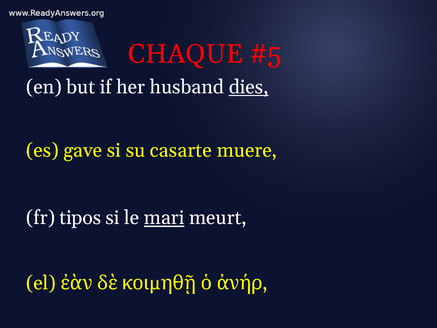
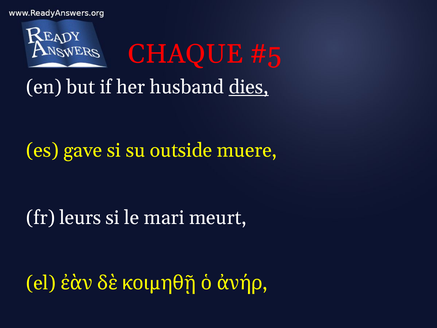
casarte: casarte -> outside (181, 150)
tipos: tipos -> leurs (80, 218)
mari underline: present -> none (164, 218)
